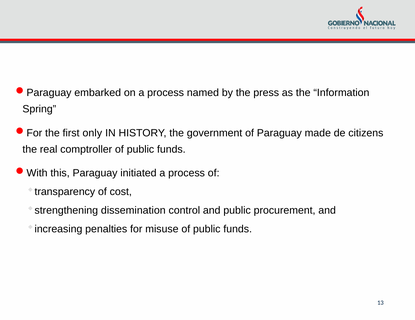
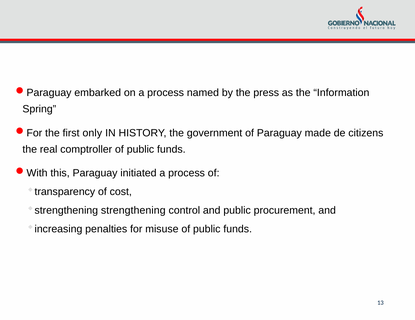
dissemination: dissemination -> strengthening (133, 211)
